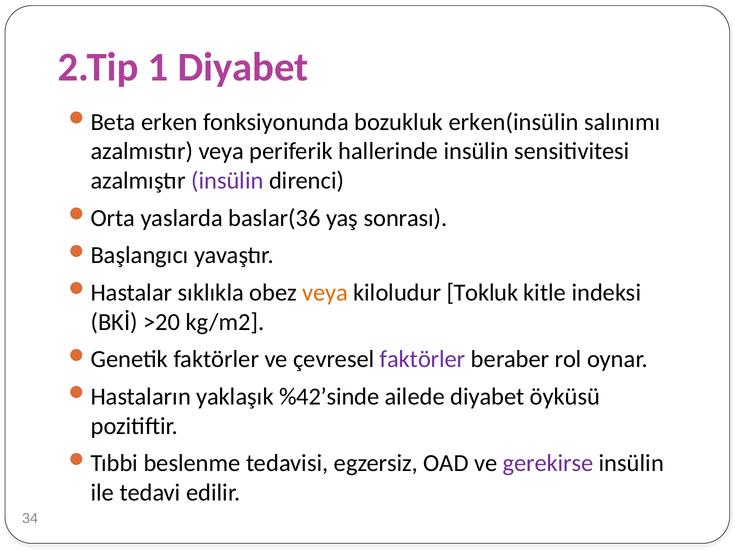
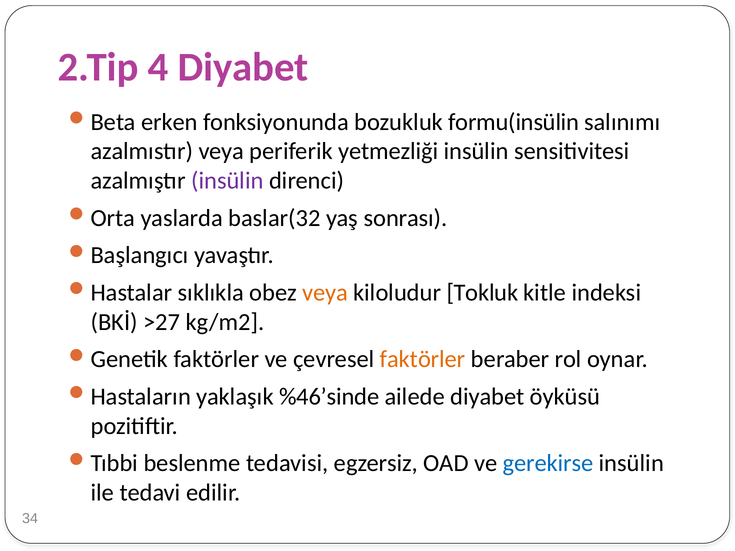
1: 1 -> 4 (158, 67)
erken(insülin: erken(insülin -> formu(insülin (514, 122)
hallerinde: hallerinde -> yetmezliği (388, 151)
baslar(36: baslar(36 -> baslar(32 (274, 218)
>20: >20 -> >27 (162, 322)
faktörler colour: purple -> orange (423, 360)
%42’sinde: %42’sinde -> %46’sinde (329, 397)
gerekirse colour: purple -> blue (548, 464)
